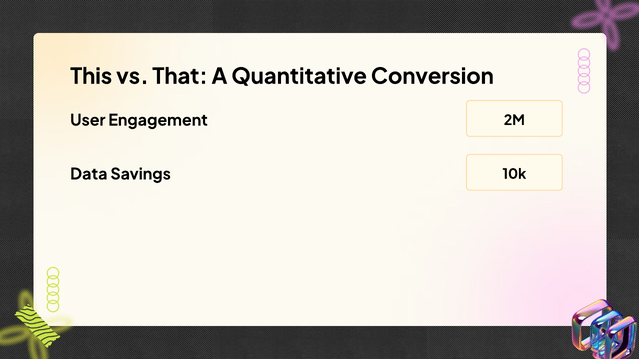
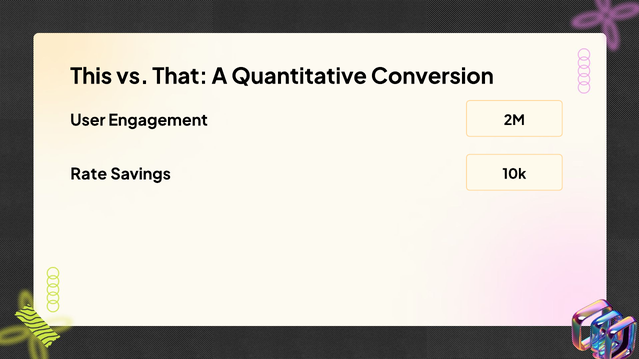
Data: Data -> Rate (89, 174)
